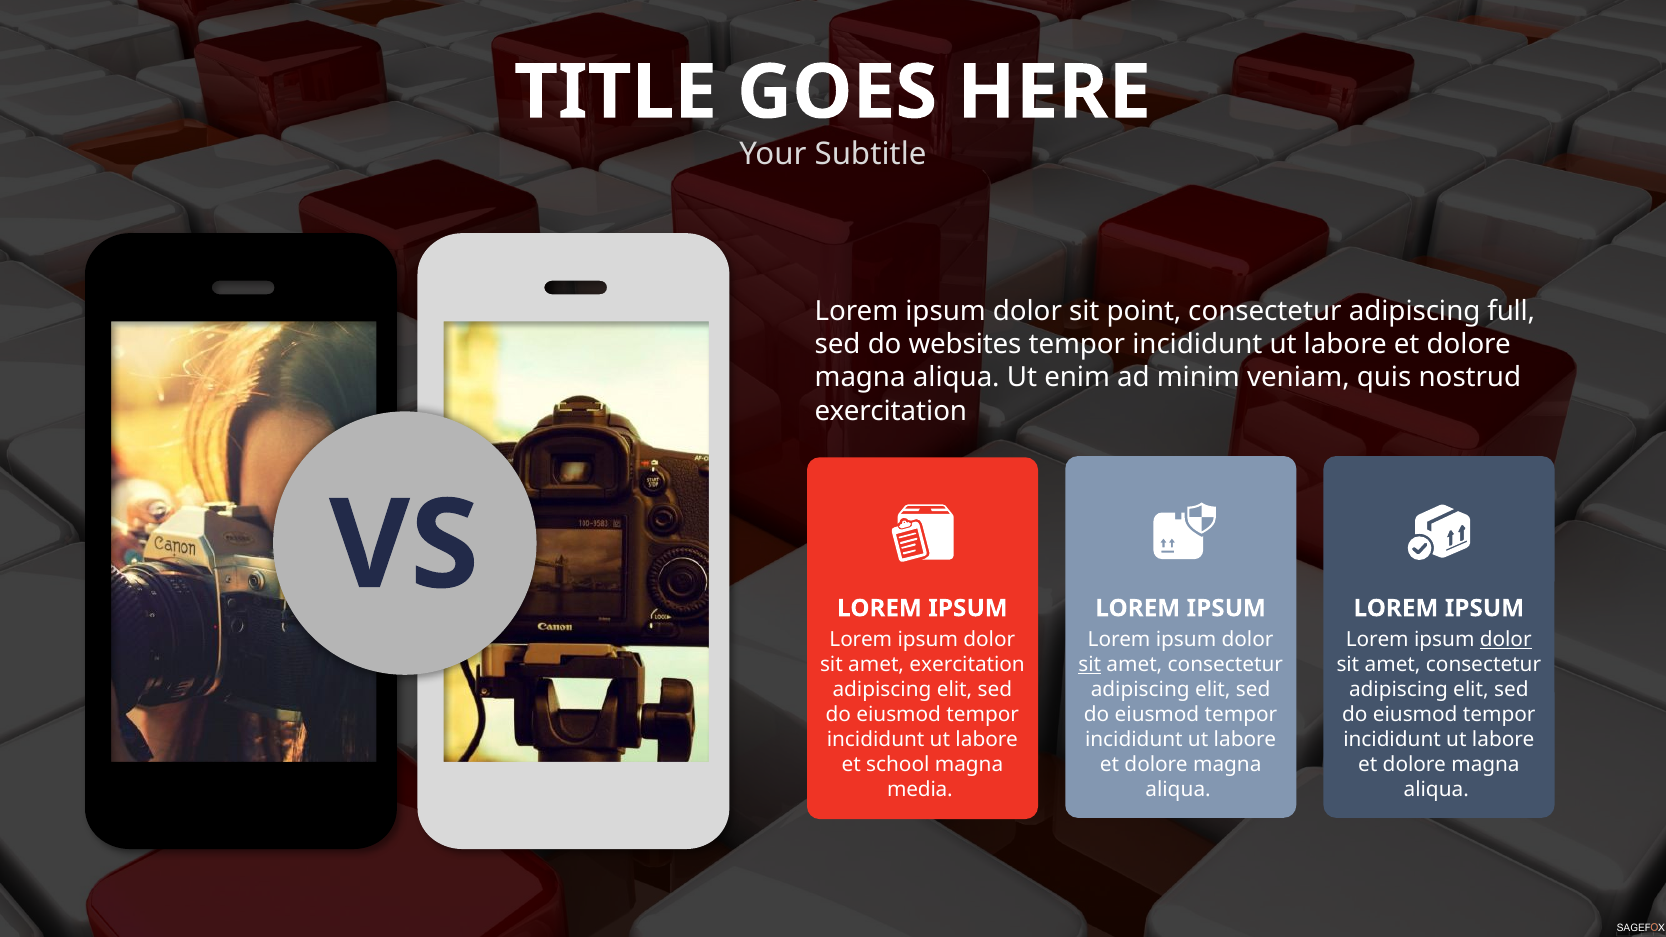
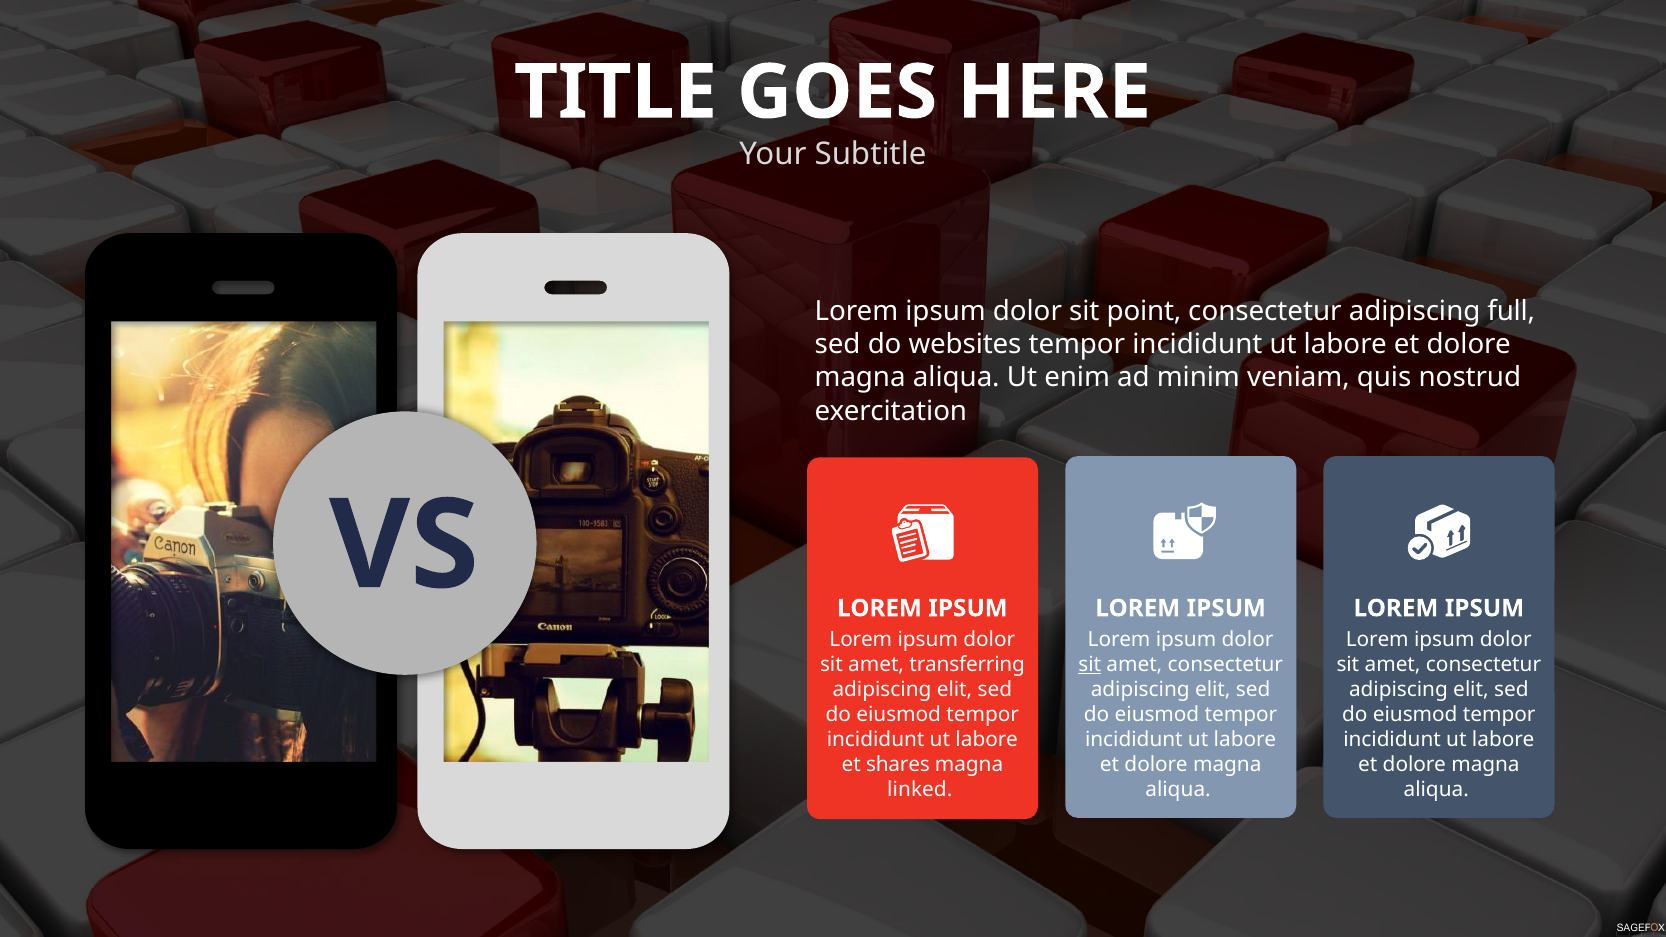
dolor underline: present -> none (1506, 639)
amet exercitation: exercitation -> transferring (967, 664)
school: school -> shares (898, 764)
media: media -> linked (920, 789)
